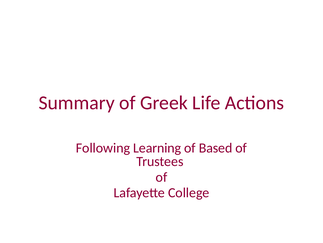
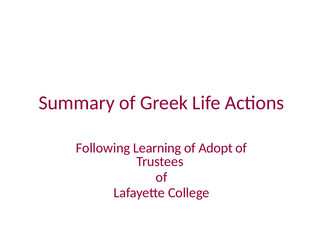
Based: Based -> Adopt (216, 148)
